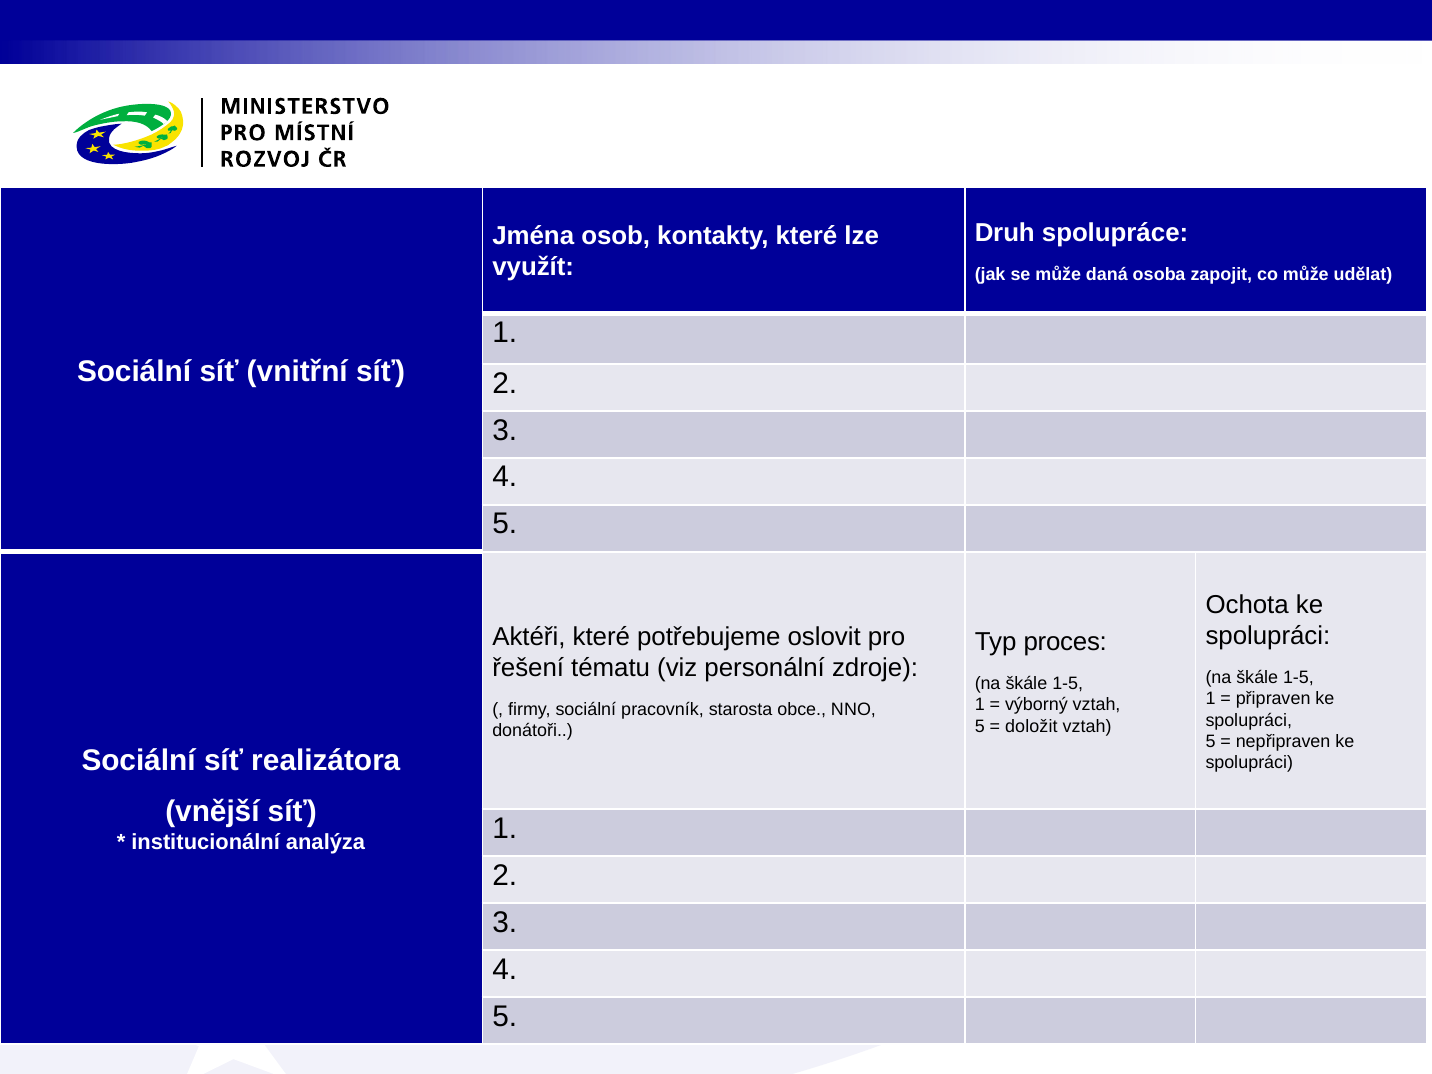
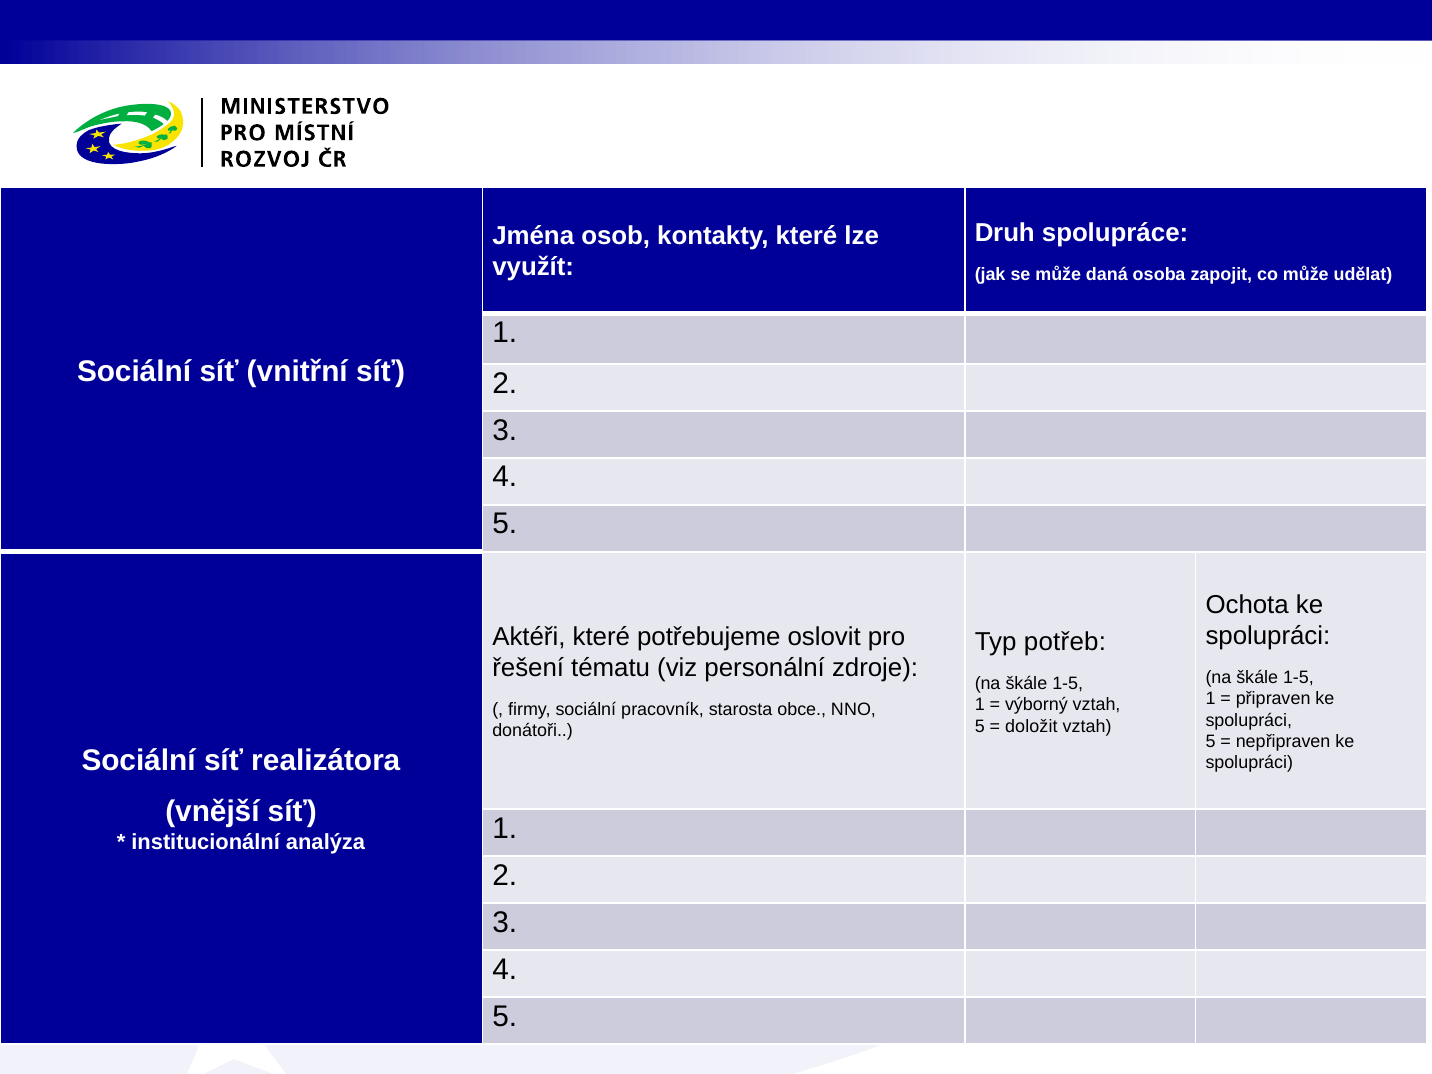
proces: proces -> potřeb (1065, 642)
